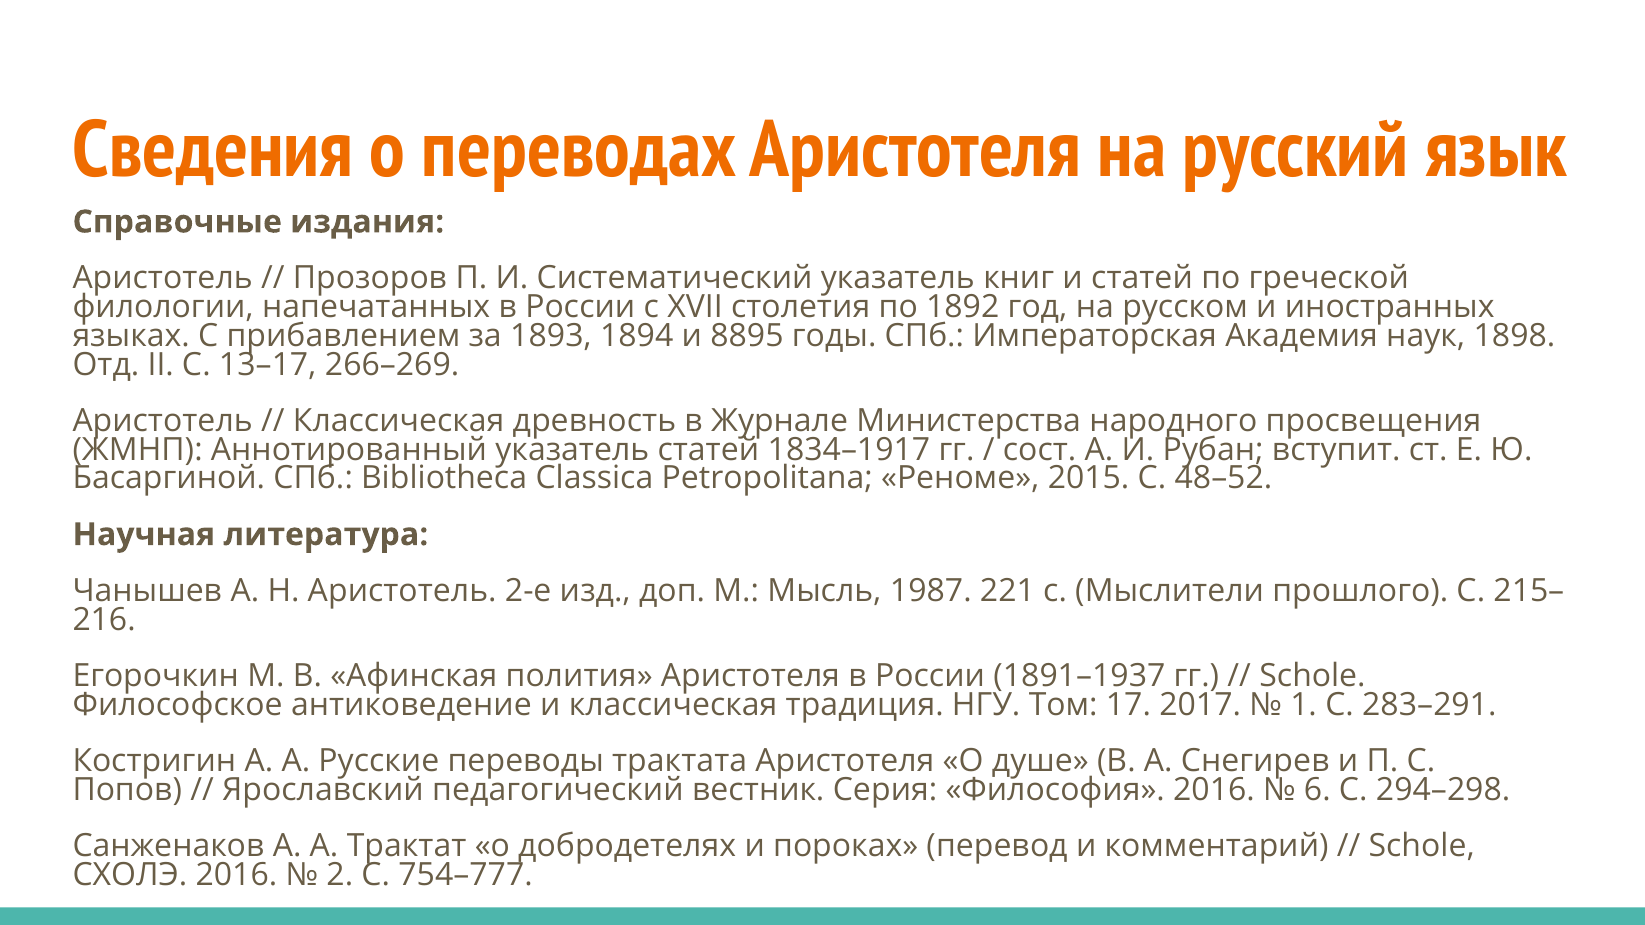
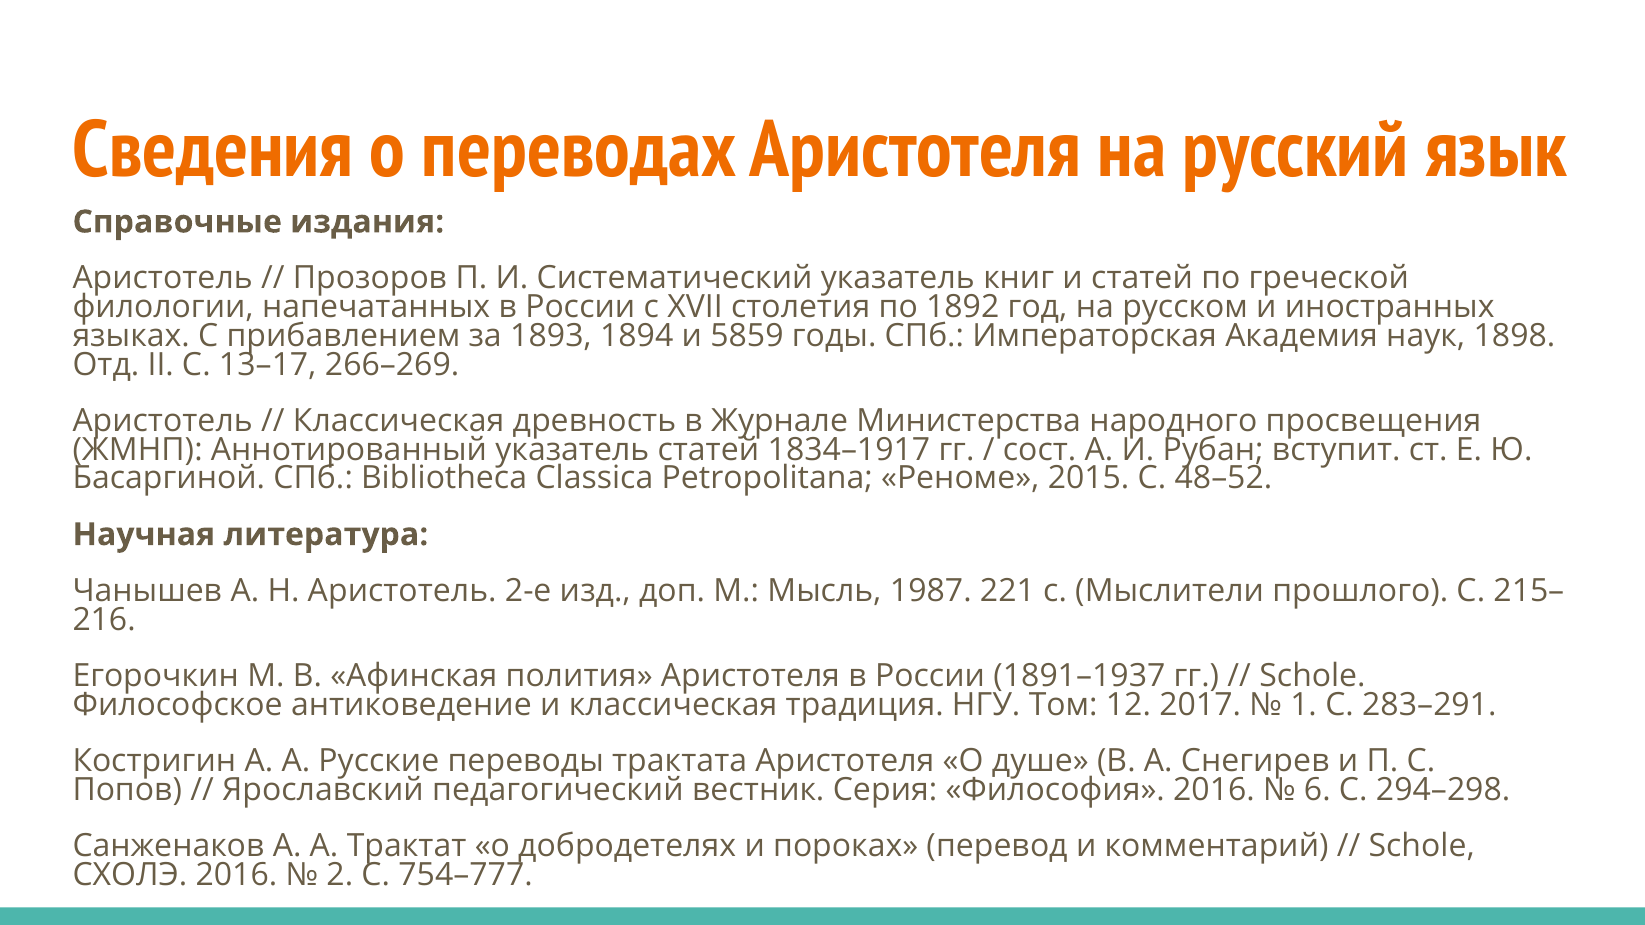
8895: 8895 -> 5859 (747, 336)
17: 17 -> 12 (1128, 705)
